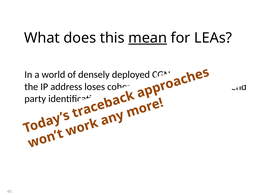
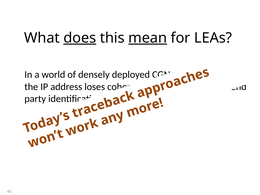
does underline: none -> present (80, 38)
